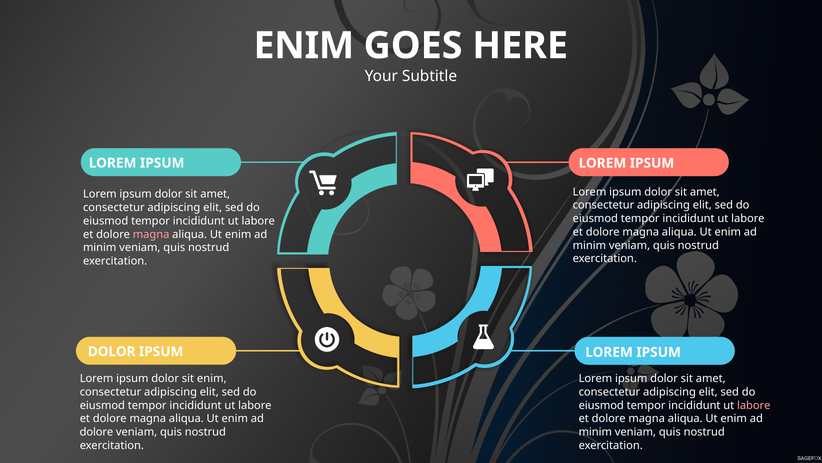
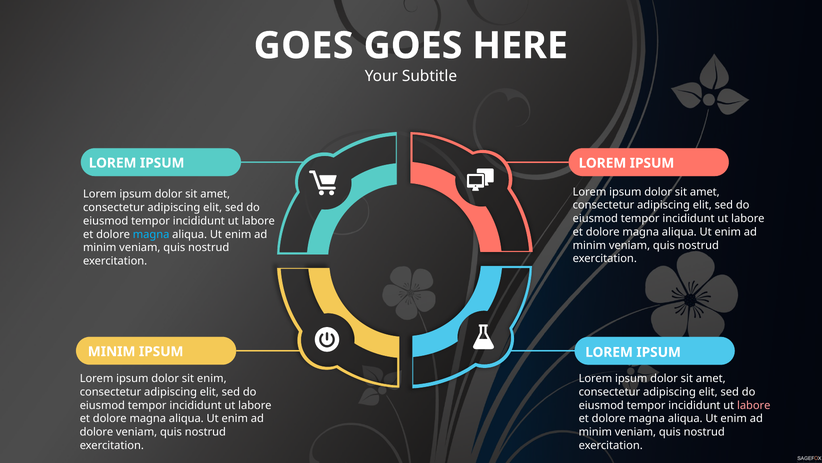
ENIM: ENIM -> GOES (304, 46)
magna colour: pink -> light blue (151, 234)
DOLOR: DOLOR -> MINIM (112, 351)
